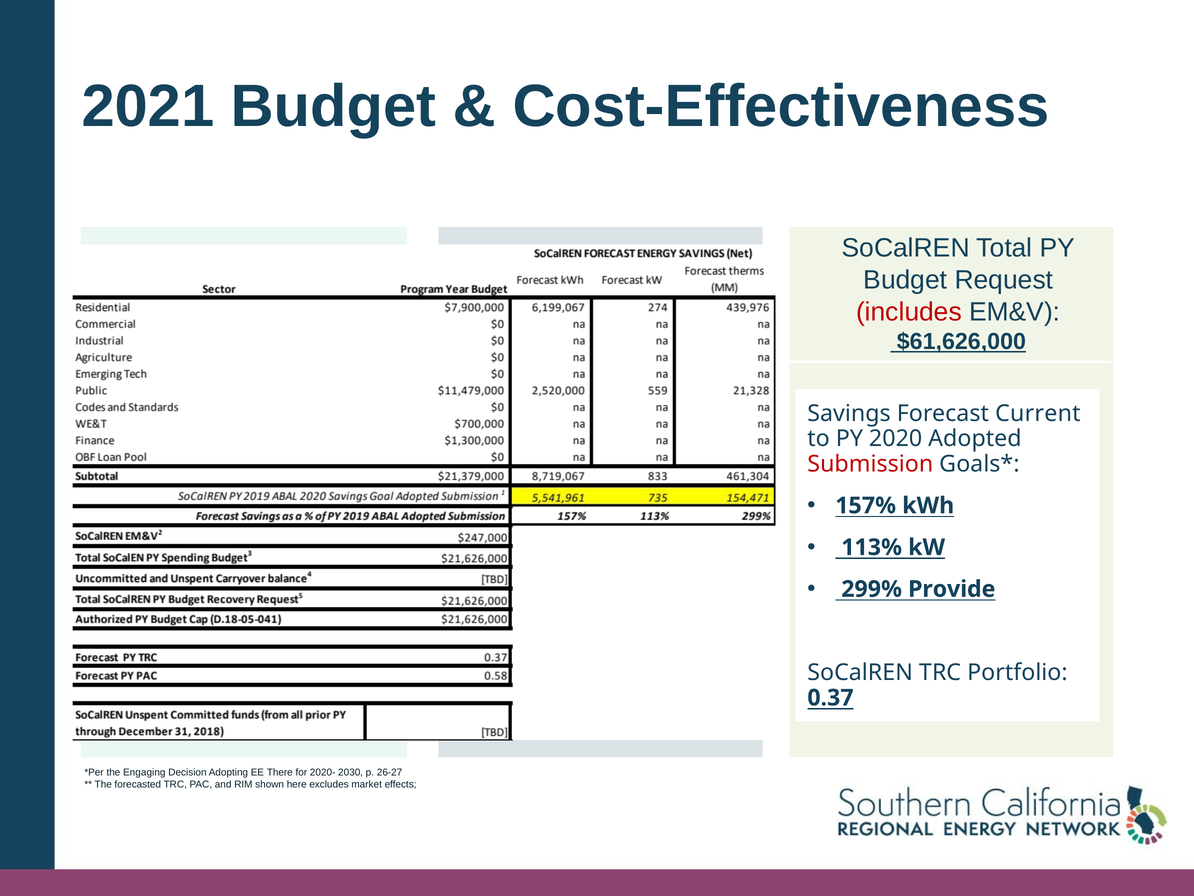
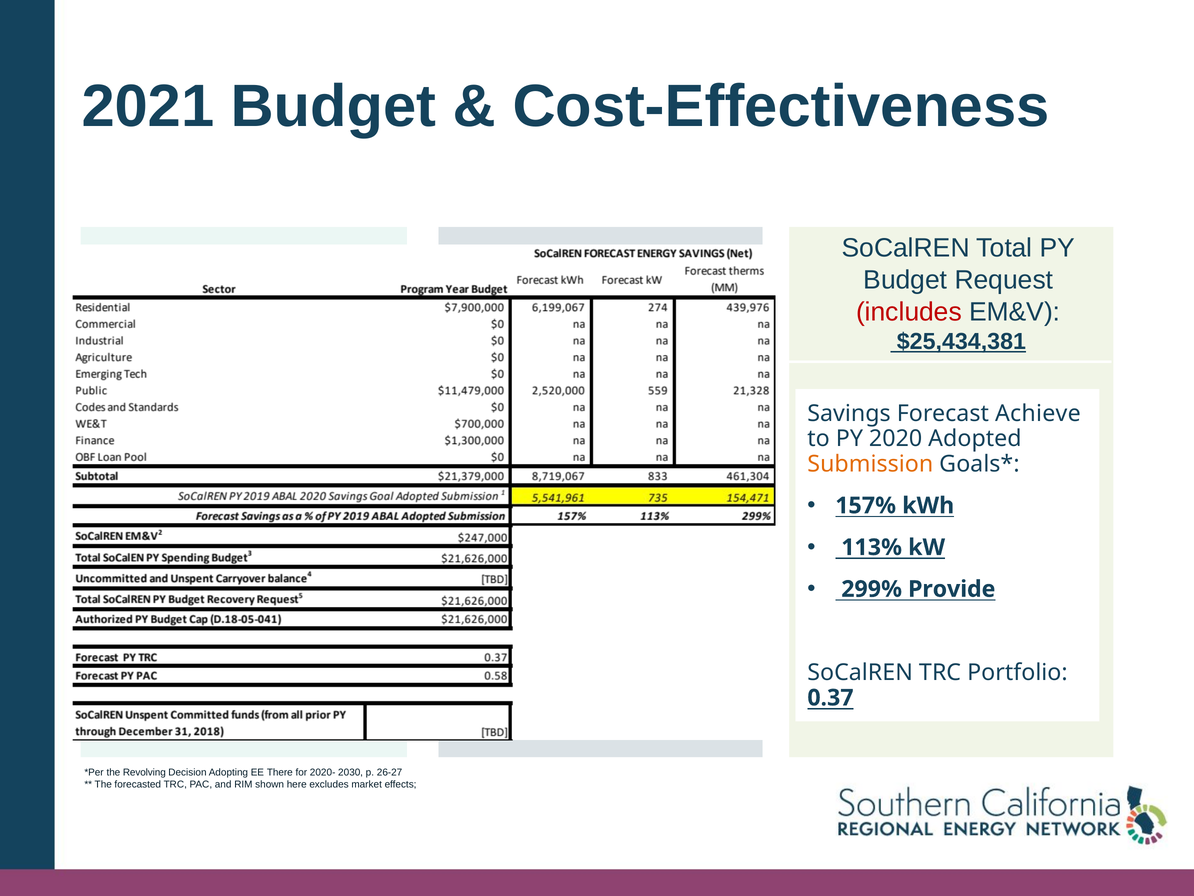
$61,626,000: $61,626,000 -> $25,434,381 (961, 341)
Current: Current -> Achieve (1038, 413)
Submission colour: red -> orange (870, 464)
Engaging: Engaging -> Revolving (144, 772)
